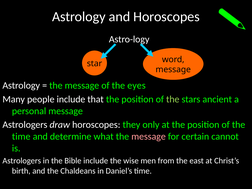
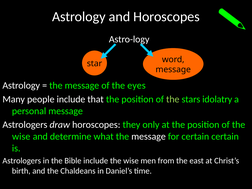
ancient: ancient -> idolatry (217, 99)
time: time -> wise (21, 136)
message colour: pink -> white (149, 136)
certain cannot: cannot -> certain (225, 136)
